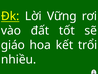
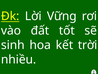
giáo: giáo -> sinh (13, 45)
trổi: trổi -> trời (88, 45)
